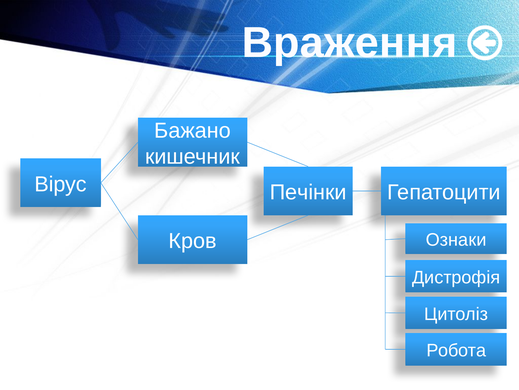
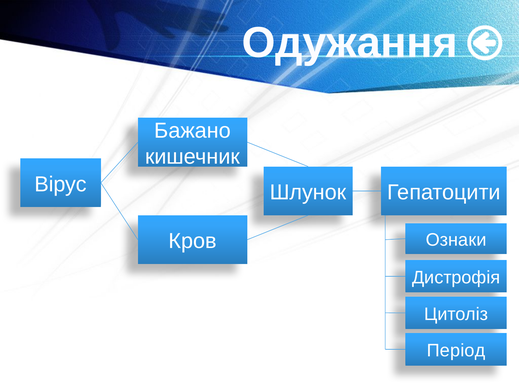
Враження: Враження -> Одужання (350, 43)
Печінки: Печінки -> Шлунок (308, 192)
Робота: Робота -> Період (456, 350)
